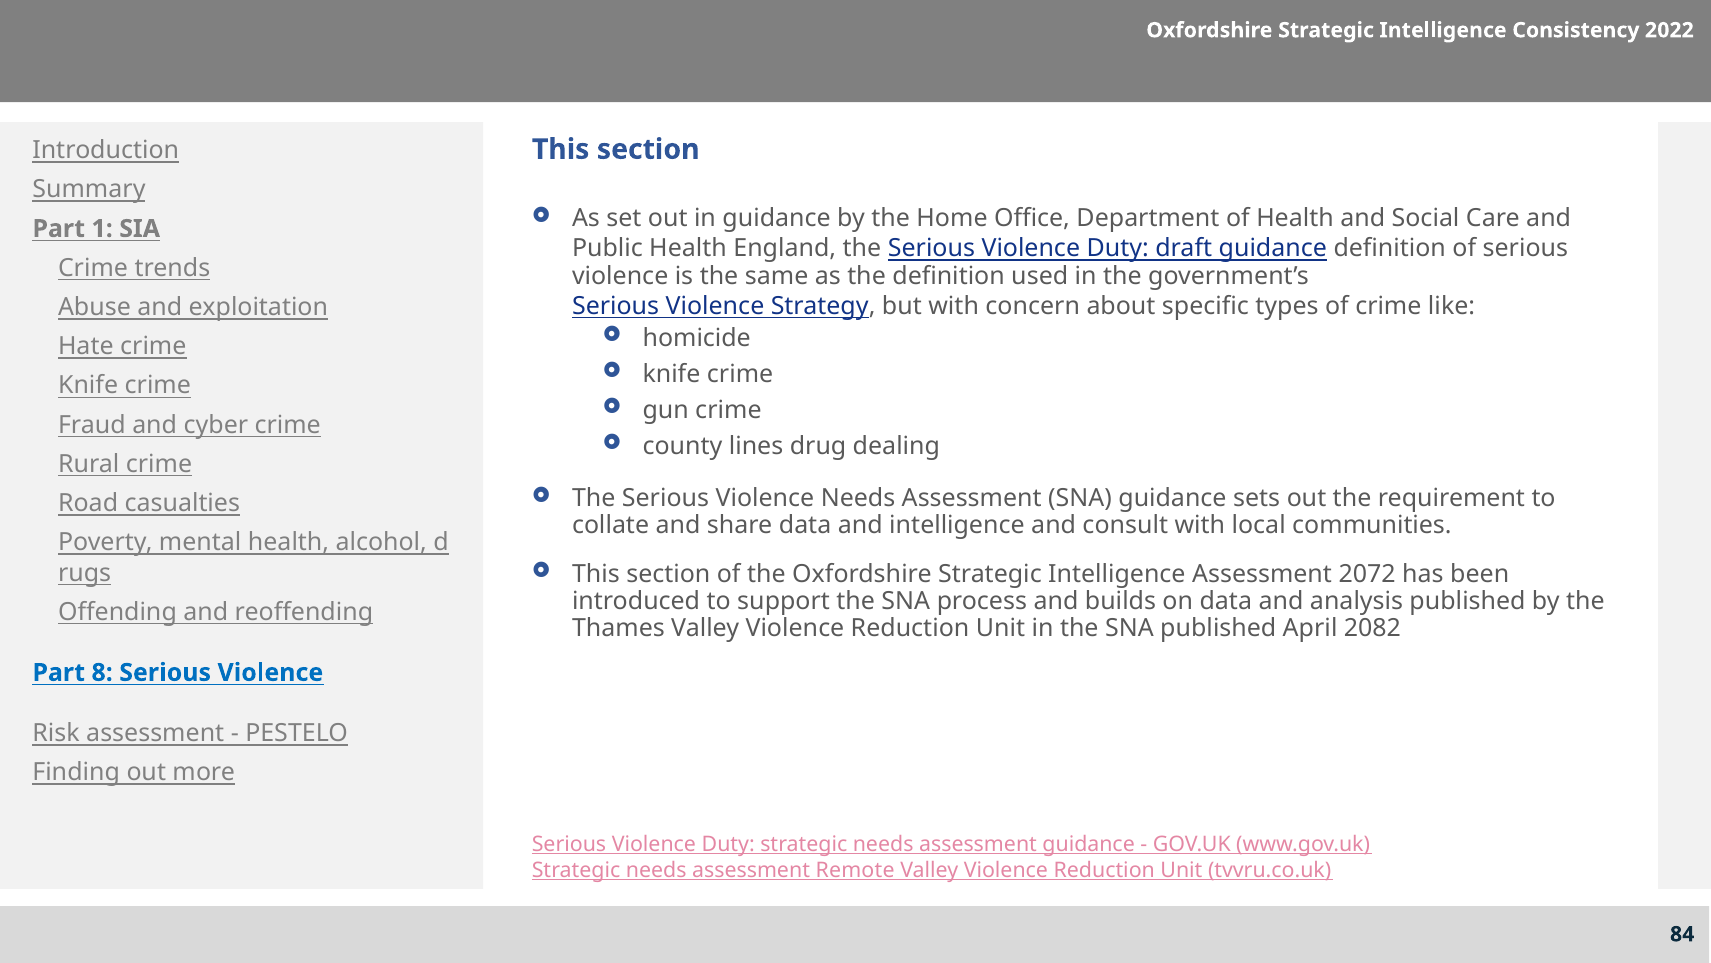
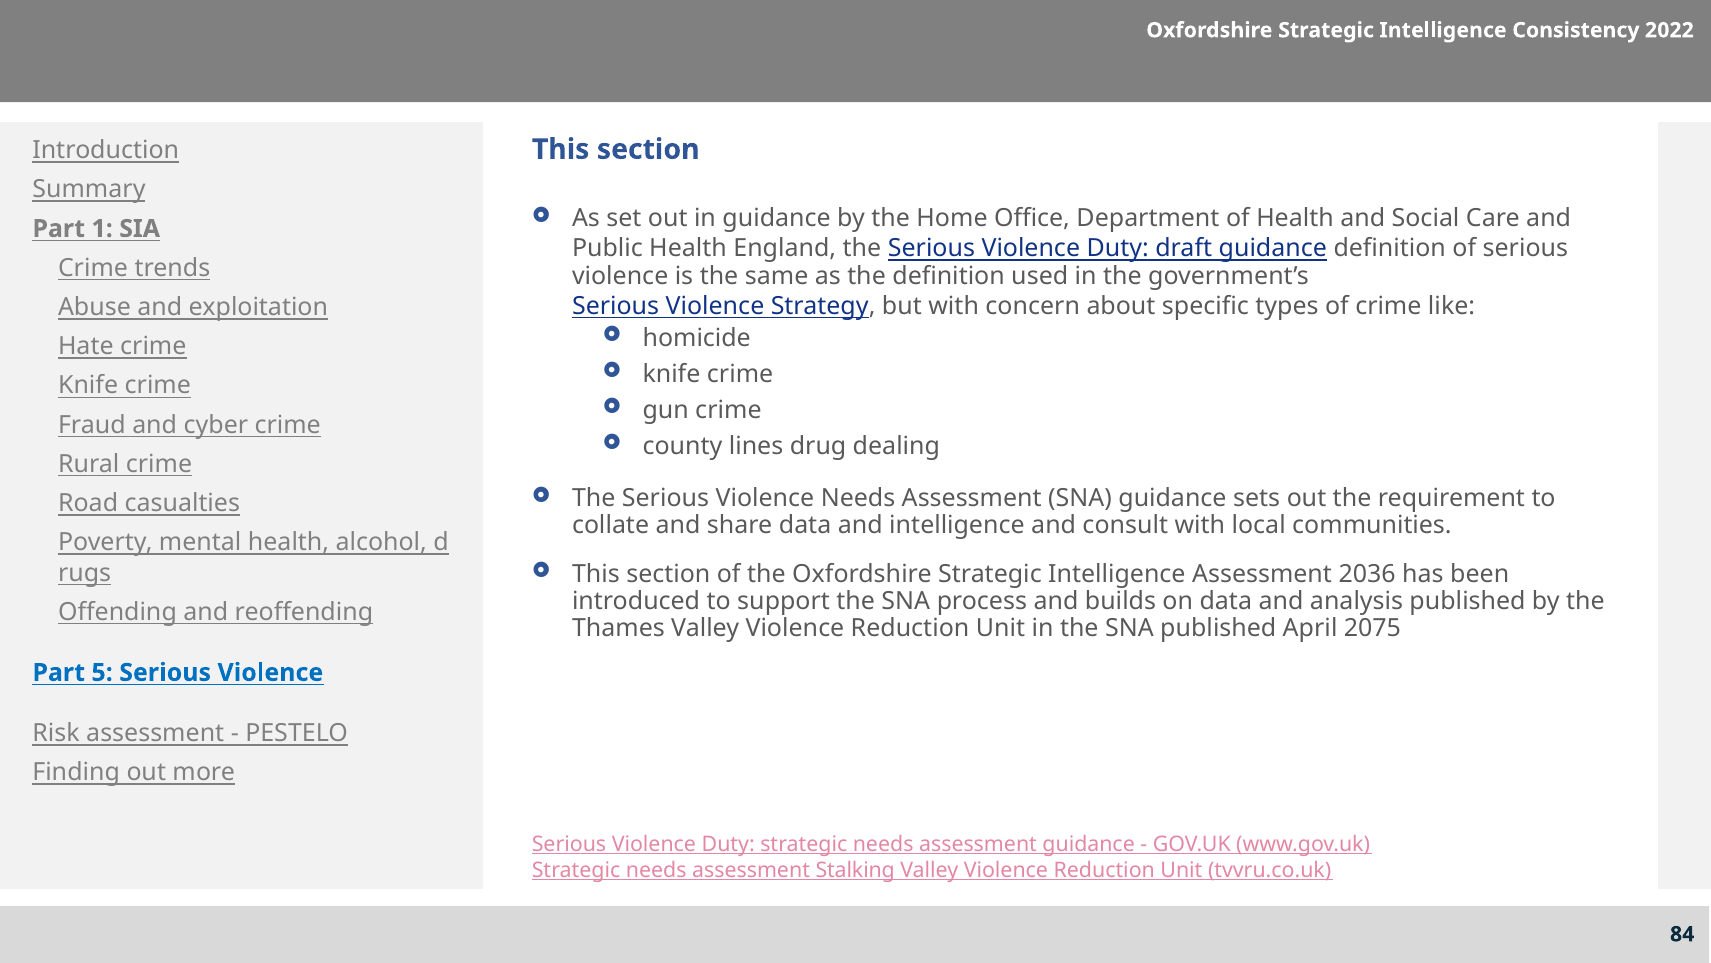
2072: 2072 -> 2036 (1367, 574)
2082: 2082 -> 2075 (1372, 628)
8: 8 -> 5 (102, 672)
Remote: Remote -> Stalking (855, 870)
